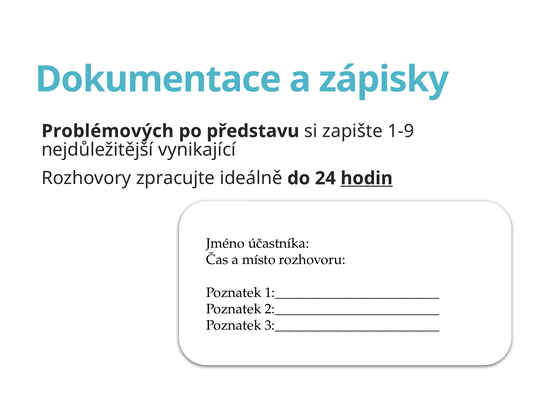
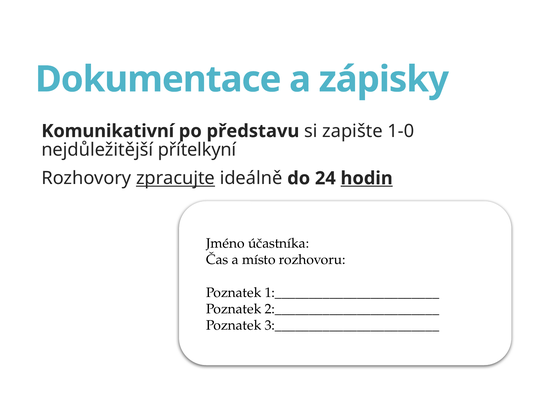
Problémových: Problémových -> Komunikativní (108, 131)
1-9: 1-9 -> 1-0 (401, 131)
vynikající: vynikající -> přítelkyní (197, 150)
zpracujte underline: none -> present (176, 178)
